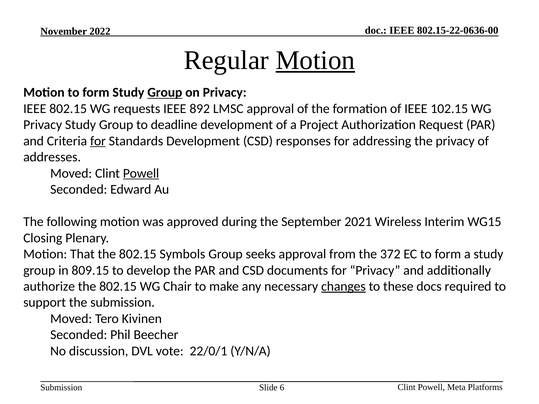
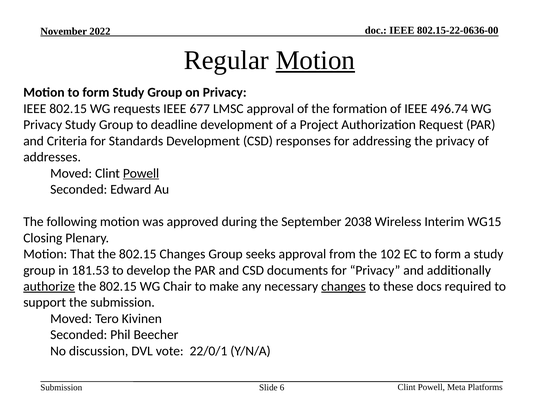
Group underline: present -> none (165, 93)
892: 892 -> 677 (200, 109)
102.15: 102.15 -> 496.74 (449, 109)
for underline: present -> none (98, 141)
2021: 2021 -> 2038 (358, 222)
802.15 Symbols: Symbols -> Changes (182, 254)
372: 372 -> 102 (390, 254)
809.15: 809.15 -> 181.53 (90, 270)
authorize underline: none -> present (49, 287)
